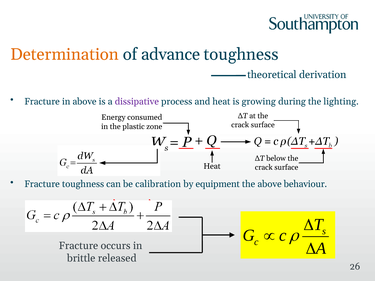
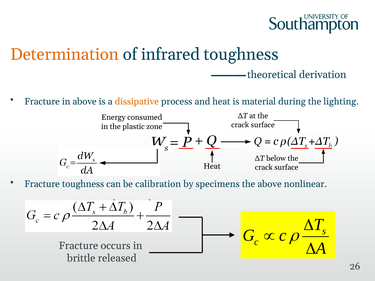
advance: advance -> infrared (171, 54)
dissipative colour: purple -> orange (137, 102)
growing: growing -> material (259, 102)
equipment: equipment -> specimens (218, 184)
behaviour: behaviour -> nonlinear (305, 184)
